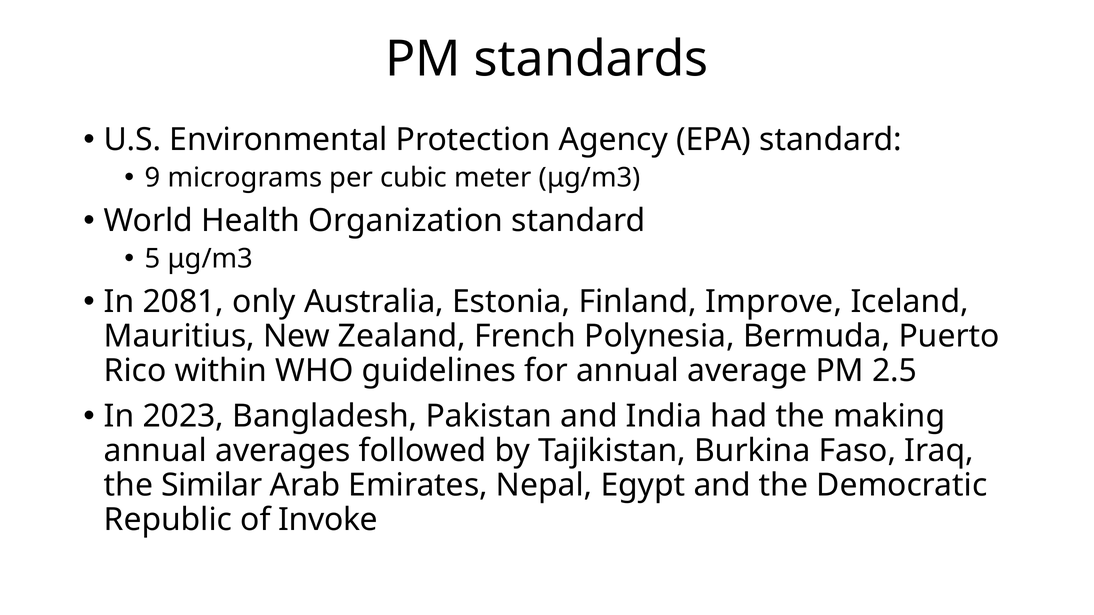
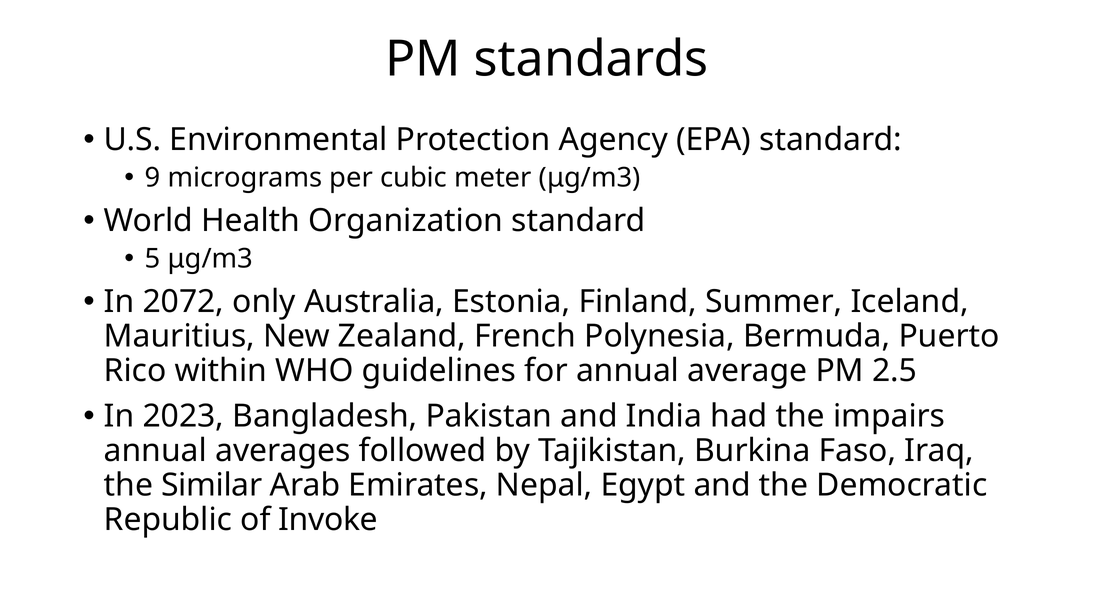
2081: 2081 -> 2072 (183, 302)
Improve: Improve -> Summer (774, 302)
making: making -> impairs (889, 417)
